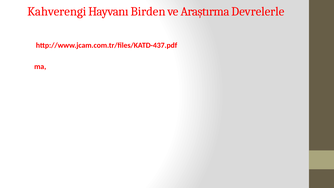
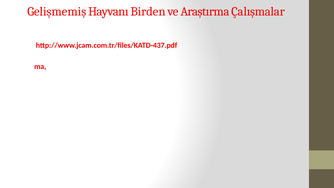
Kahverengi: Kahverengi -> Gelişmemiş (57, 12)
Devrelerle: Devrelerle -> Çalışmalar (258, 12)
